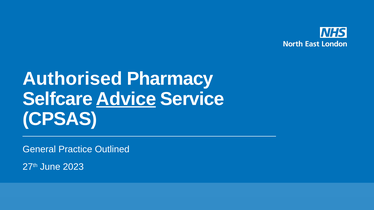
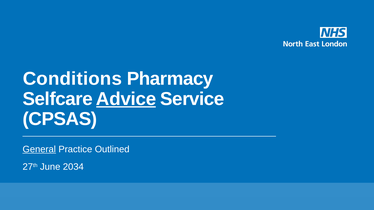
Authorised: Authorised -> Conditions (72, 79)
General underline: none -> present (39, 150)
2023: 2023 -> 2034 (73, 167)
